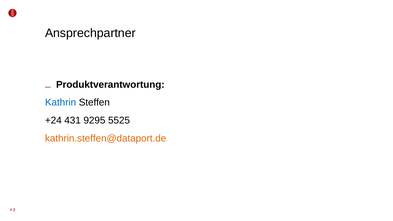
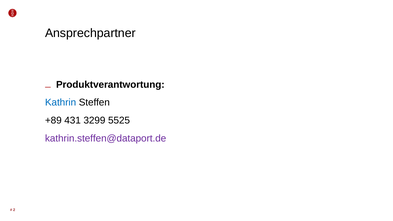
+24: +24 -> +89 (53, 120)
9295: 9295 -> 3299 (94, 120)
kathrin.steffen@dataport.de colour: orange -> purple (106, 138)
